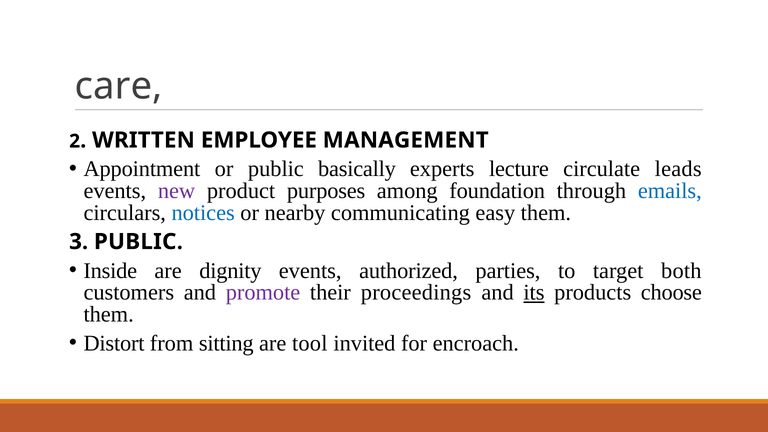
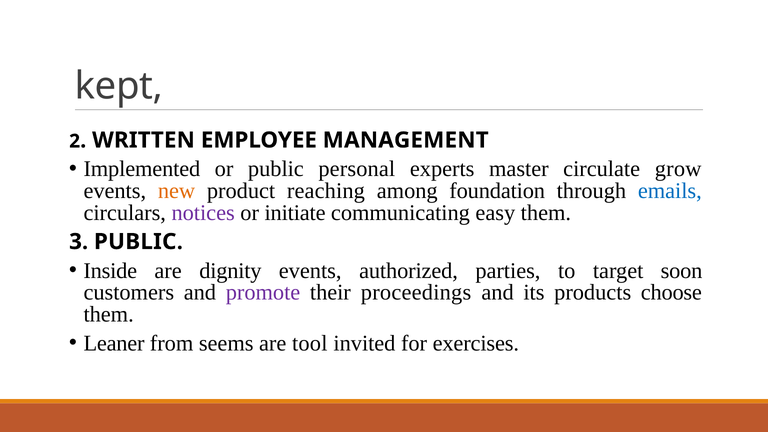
care: care -> kept (119, 86)
Appointment: Appointment -> Implemented (142, 169)
basically: basically -> personal (357, 169)
lecture: lecture -> master (519, 169)
leads: leads -> grow (678, 169)
new colour: purple -> orange (177, 191)
purposes: purposes -> reaching (326, 191)
notices colour: blue -> purple (203, 213)
nearby: nearby -> initiate (295, 213)
both: both -> soon (682, 271)
its underline: present -> none (534, 292)
Distort: Distort -> Leaner (114, 343)
sitting: sitting -> seems (226, 343)
encroach: encroach -> exercises (476, 343)
